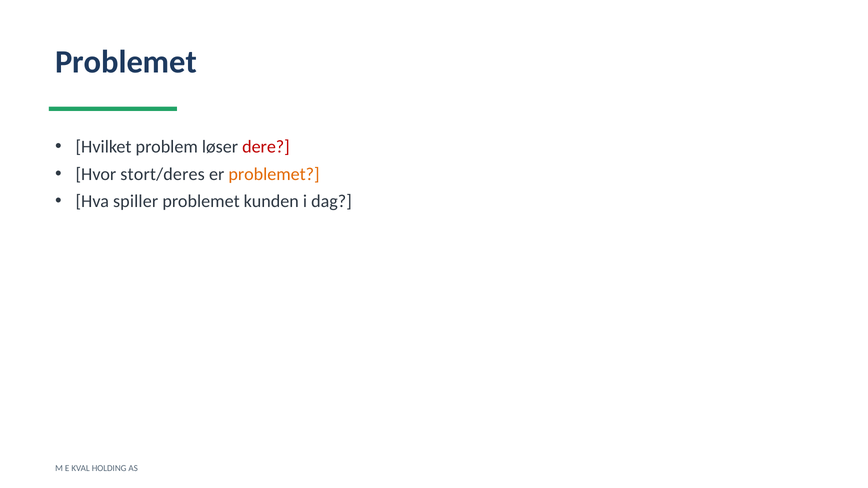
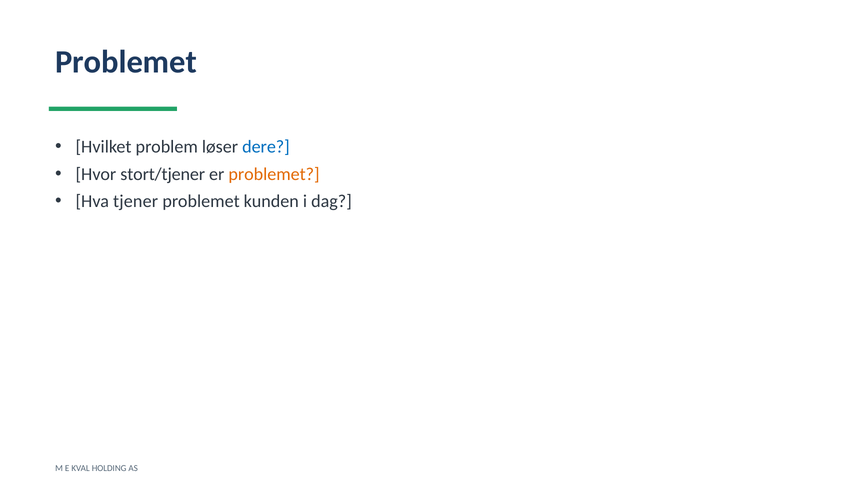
dere colour: red -> blue (266, 147)
stort/deres: stort/deres -> stort/tjener (163, 174)
spiller: spiller -> tjener (136, 201)
